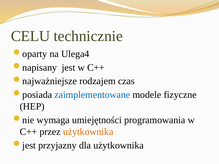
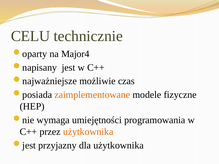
Ulega4: Ulega4 -> Major4 (75, 54)
rodzajem: rodzajem -> możliwie (97, 81)
zaimplementowane colour: blue -> orange (92, 95)
